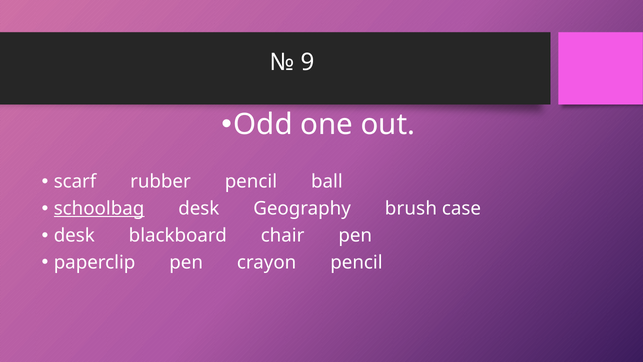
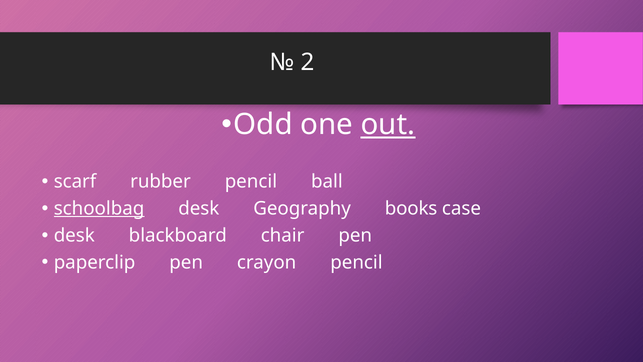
9: 9 -> 2 (307, 62)
out underline: none -> present (388, 125)
brush: brush -> books (411, 208)
